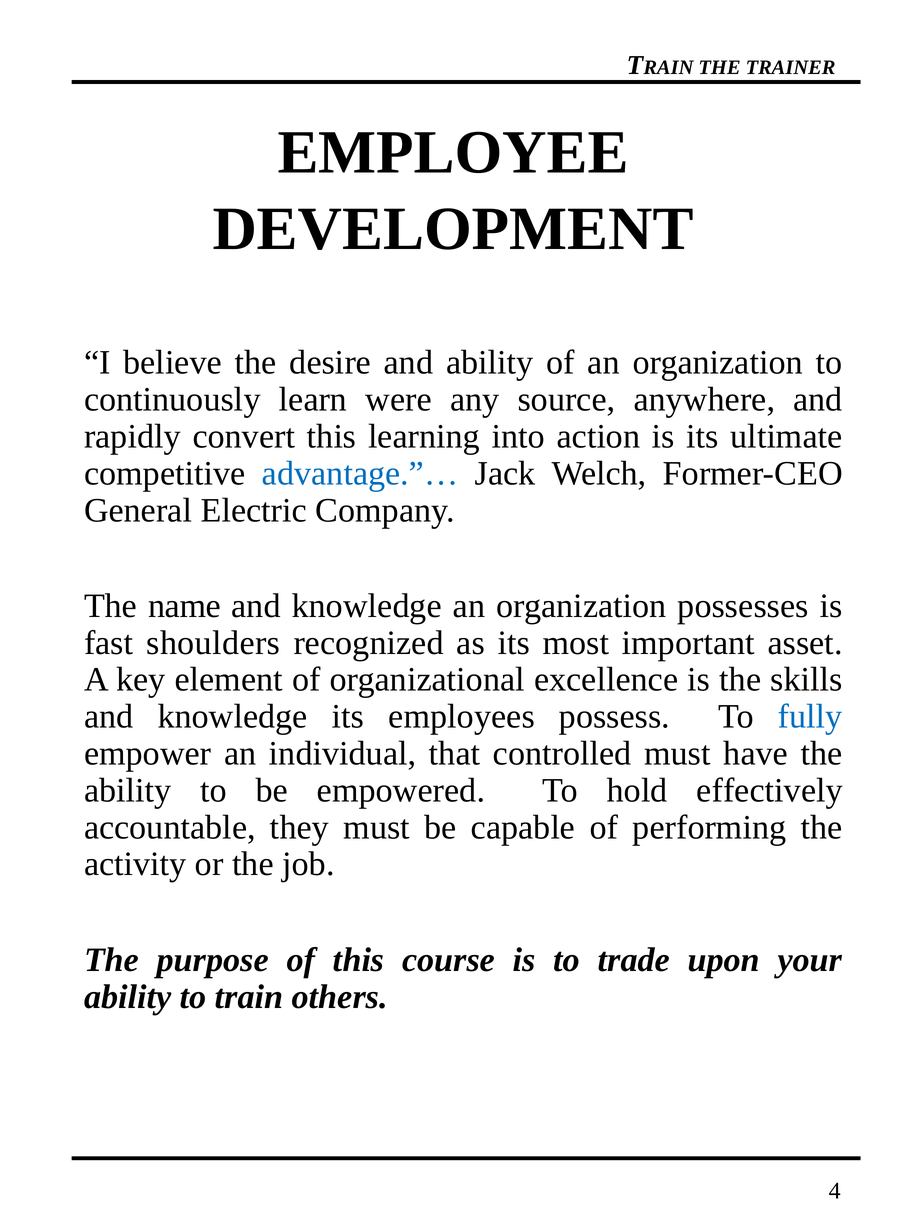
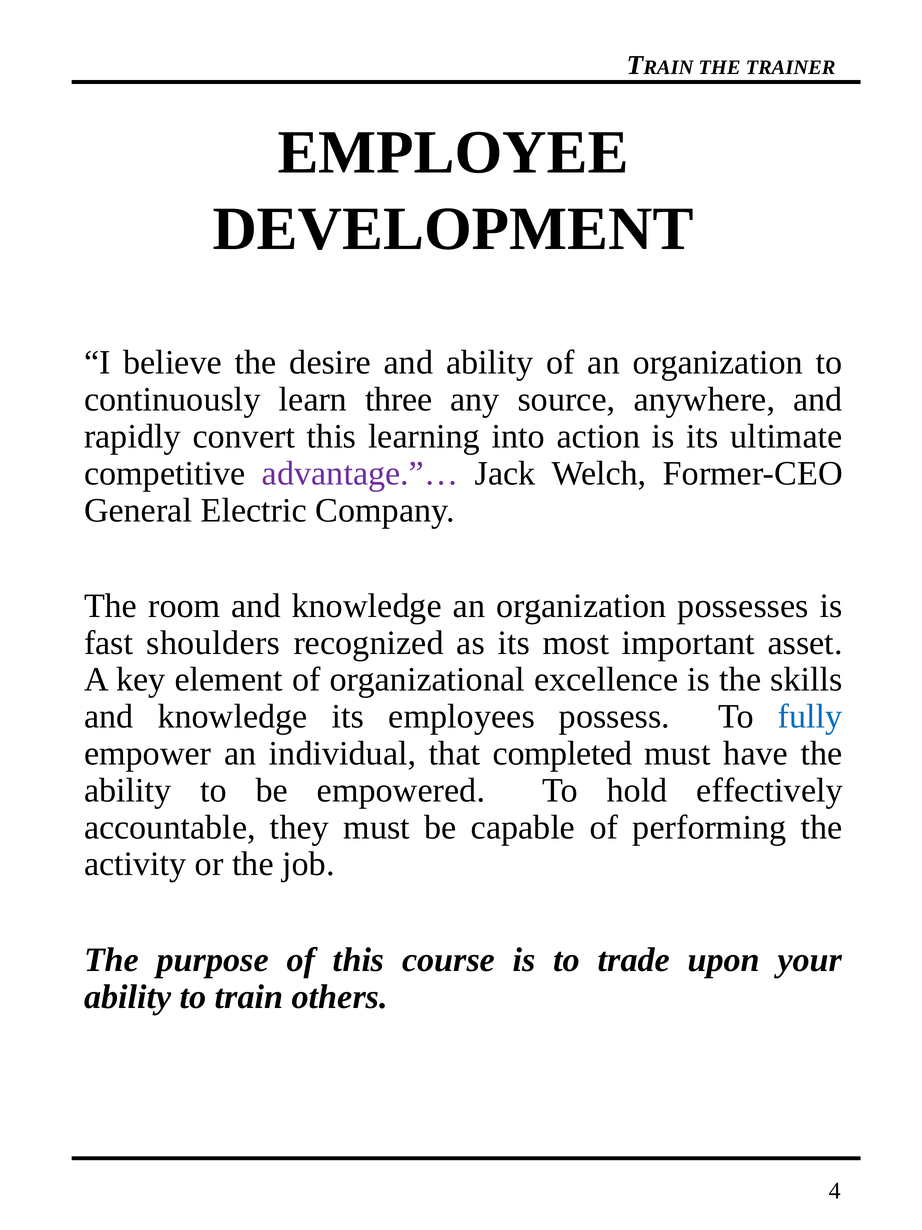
were: were -> three (399, 399)
advantage.”… colour: blue -> purple (360, 473)
name: name -> room (184, 606)
controlled: controlled -> completed (562, 753)
